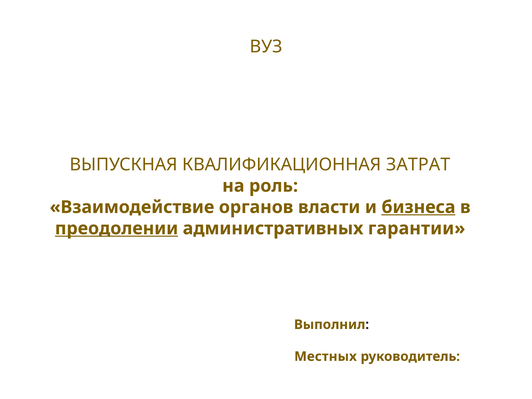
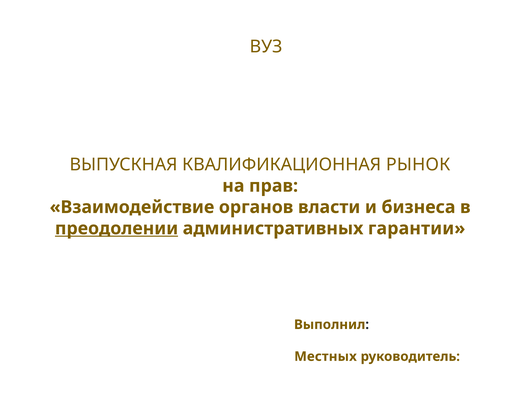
ЗАТРАТ: ЗАТРАТ -> РЫНОК (418, 165)
роль: роль -> прав (274, 186)
бизнеса underline: present -> none (418, 207)
